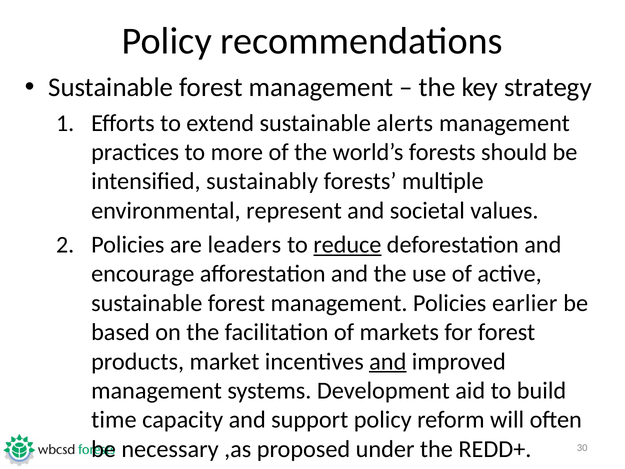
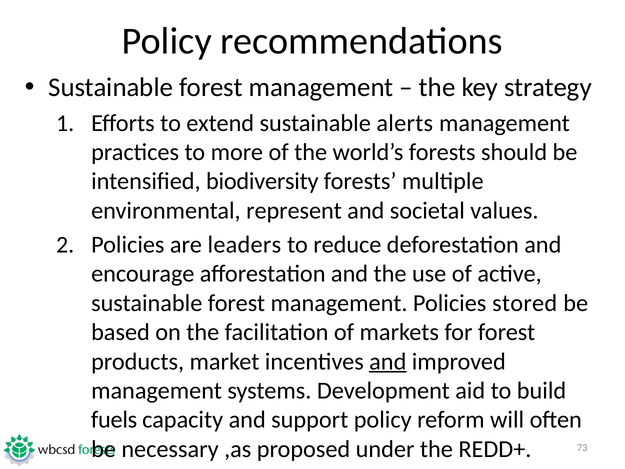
sustainably: sustainably -> biodiversity (262, 181)
reduce underline: present -> none (347, 245)
earlier: earlier -> stored (525, 303)
time: time -> fuels (114, 420)
30: 30 -> 73 (582, 448)
